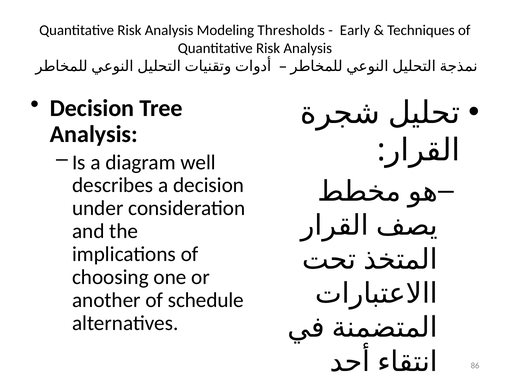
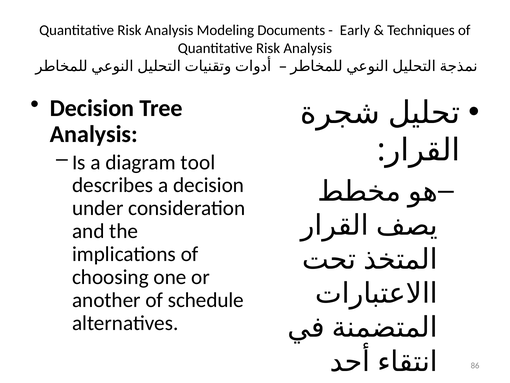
Thresholds: Thresholds -> Documents (291, 30)
well: well -> tool (198, 162)
